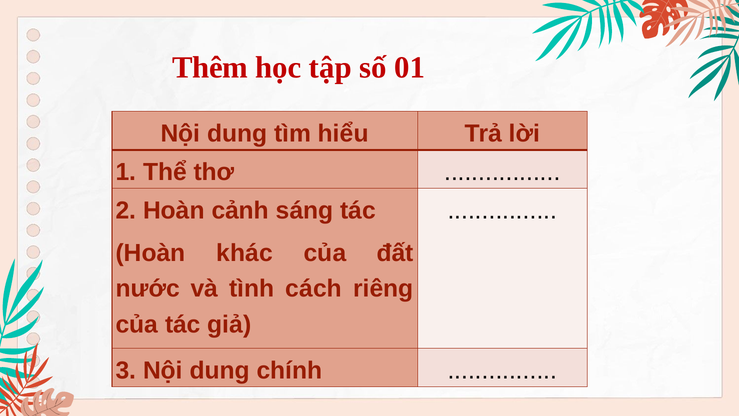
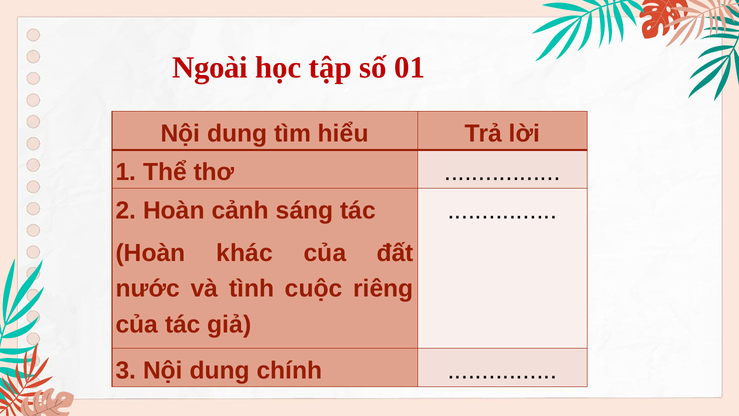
Thêm: Thêm -> Ngoài (210, 68)
cách: cách -> cuộc (314, 289)
